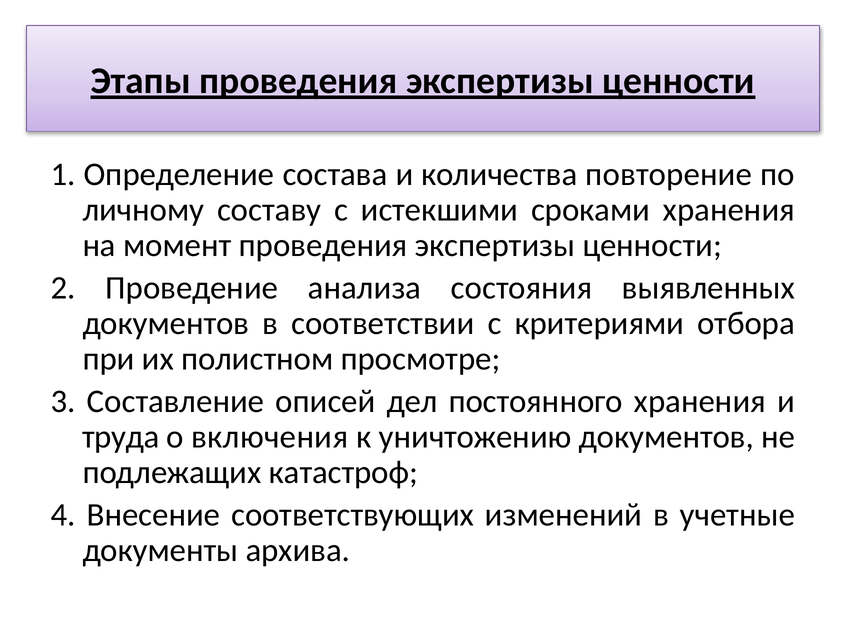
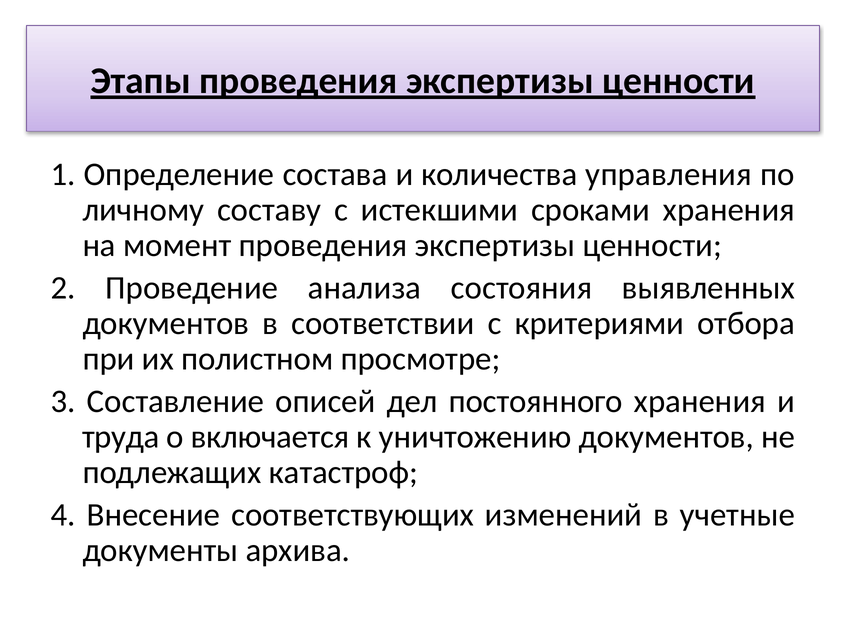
повторение: повторение -> управления (669, 174)
включения: включения -> включается (270, 437)
